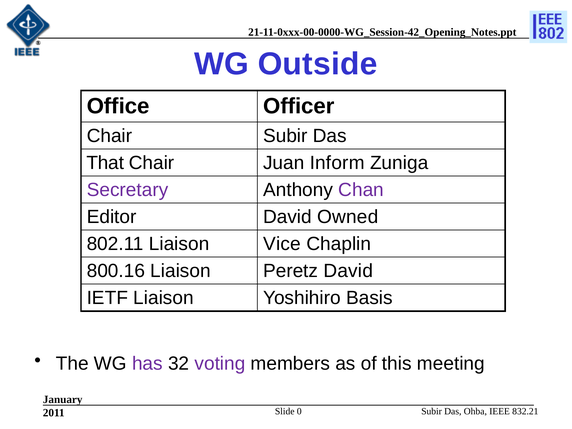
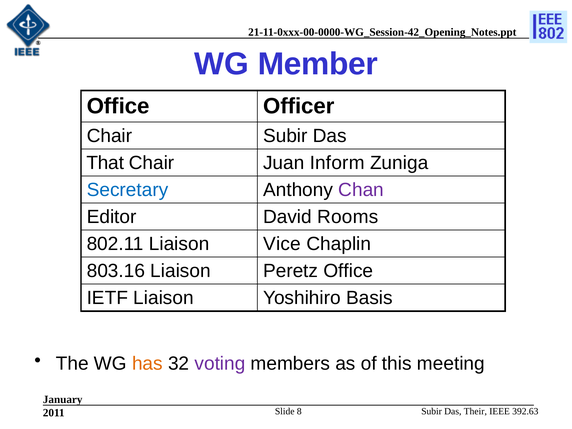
Outside: Outside -> Member (318, 64)
Secretary colour: purple -> blue (128, 190)
Owned: Owned -> Rooms (348, 217)
800.16: 800.16 -> 803.16 (116, 271)
Peretz David: David -> Office (348, 271)
has colour: purple -> orange (147, 364)
0: 0 -> 8 (299, 411)
Ohba: Ohba -> Their (475, 411)
832.21: 832.21 -> 392.63 (525, 411)
